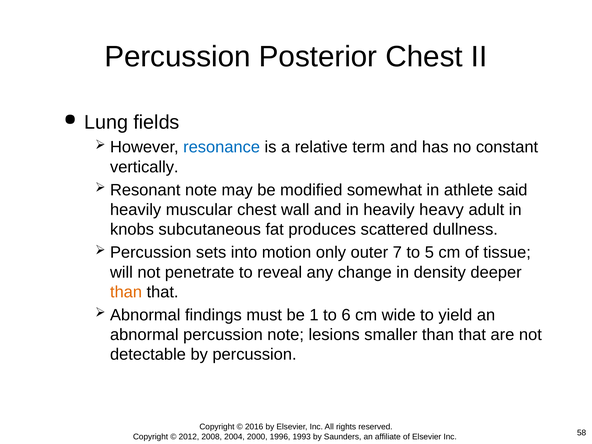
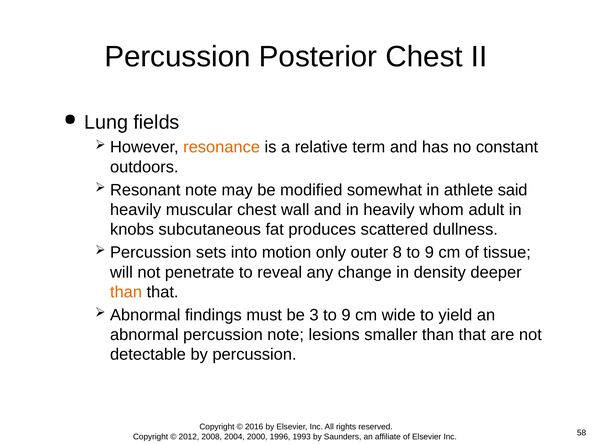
resonance colour: blue -> orange (222, 147)
vertically: vertically -> outdoors (144, 167)
heavy: heavy -> whom (441, 210)
7: 7 -> 8 (397, 253)
5: 5 -> 9 (429, 253)
1: 1 -> 3 (314, 315)
6: 6 -> 9 (346, 315)
